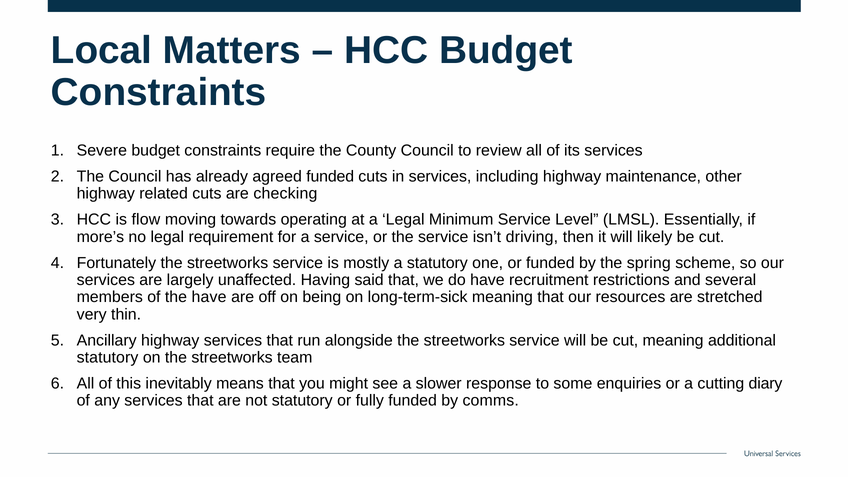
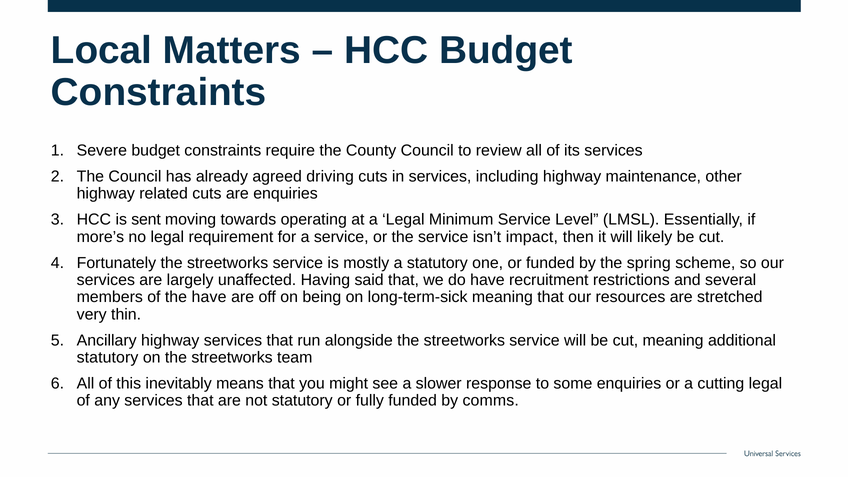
agreed funded: funded -> driving (330, 176)
are checking: checking -> enquiries (285, 194)
flow: flow -> sent (146, 220)
driving: driving -> impact (532, 237)
cutting diary: diary -> legal (765, 384)
